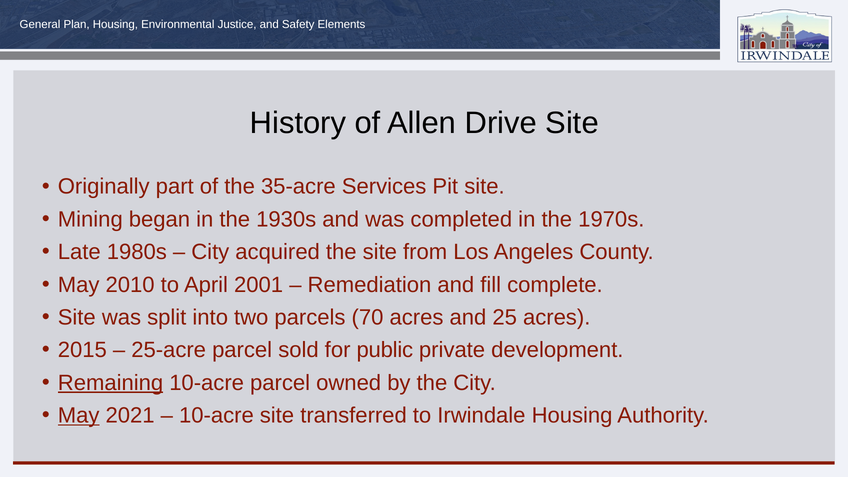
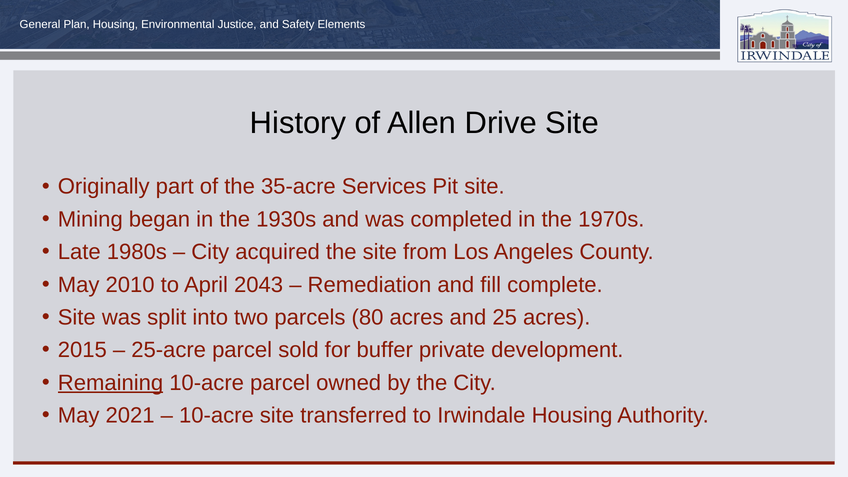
2001: 2001 -> 2043 (259, 285)
70: 70 -> 80 (368, 317)
public: public -> buffer (385, 350)
May underline: present -> none (79, 415)
